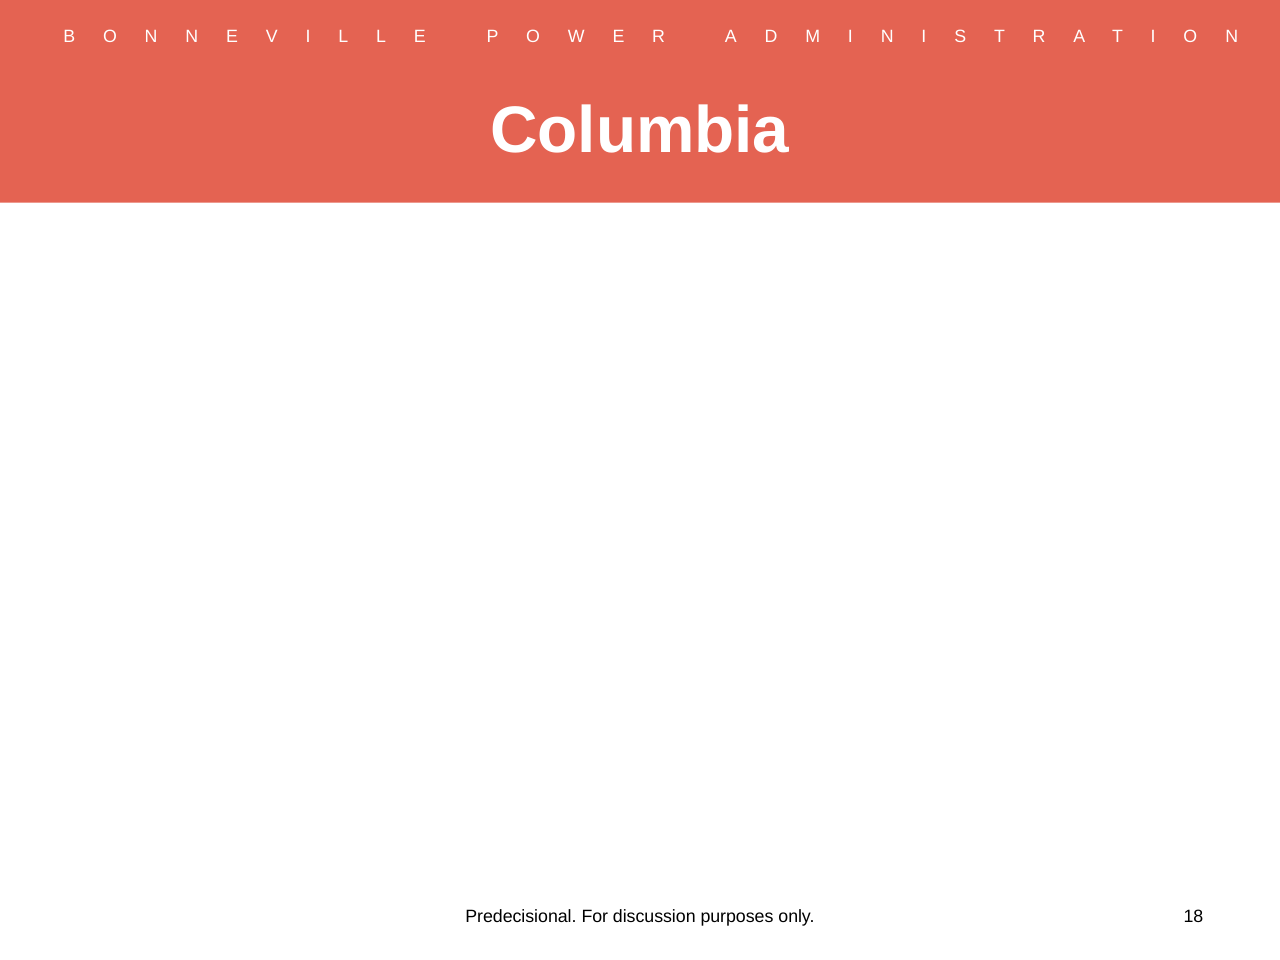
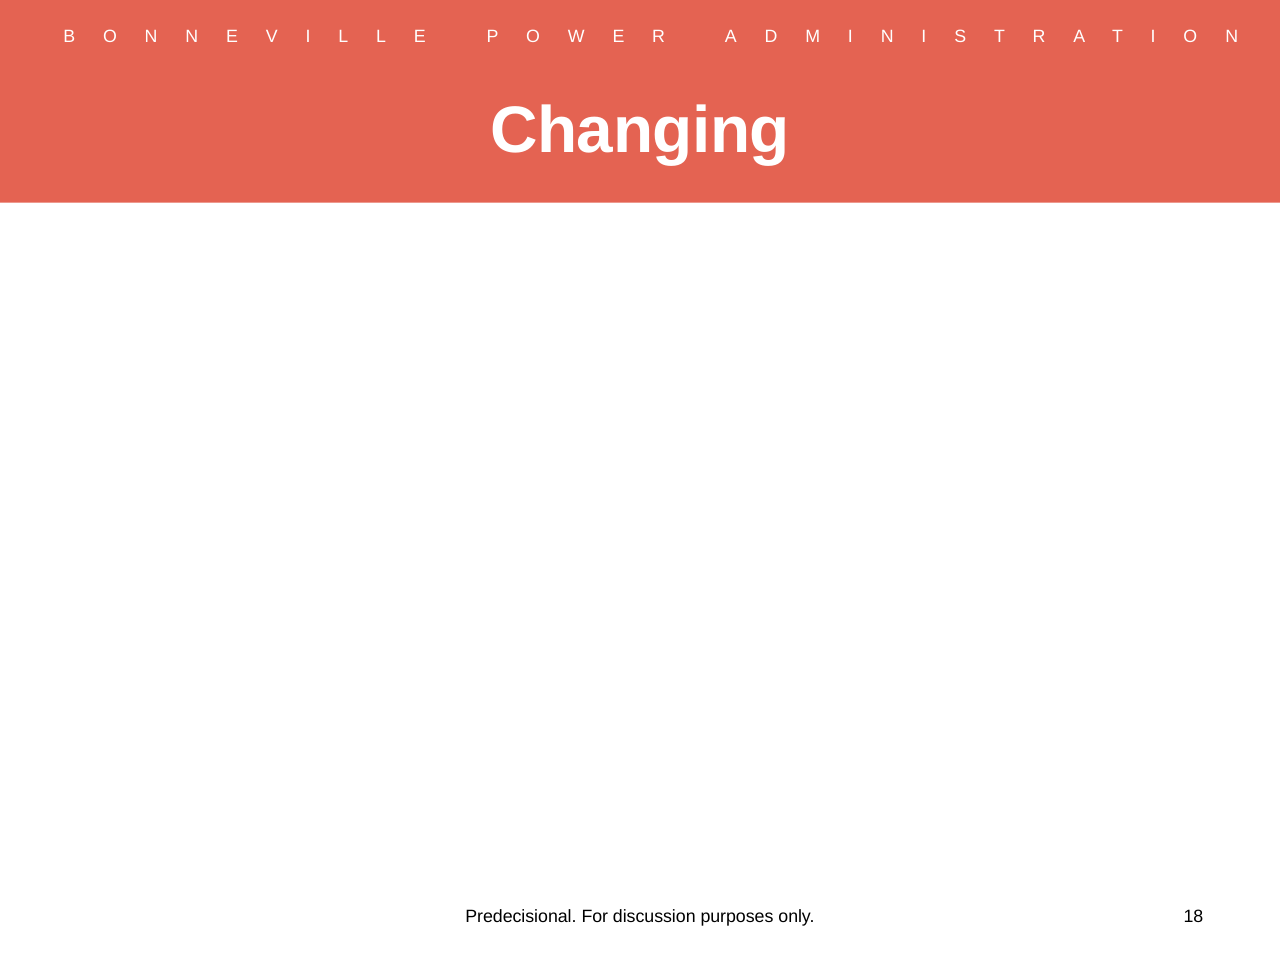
Columbia: Columbia -> Changing (640, 131)
